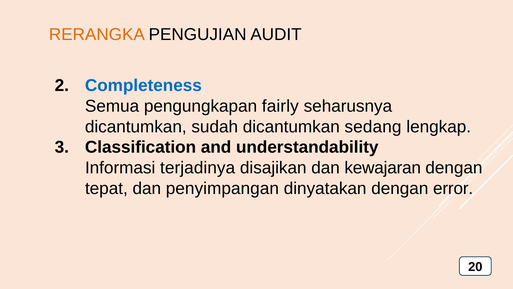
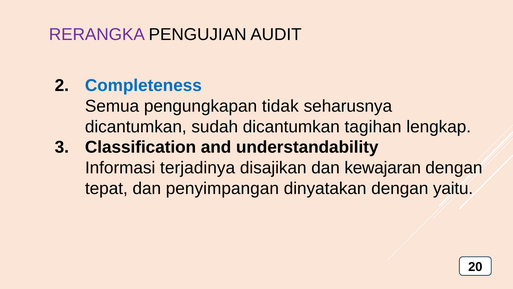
RERANGKA colour: orange -> purple (97, 34)
fairly: fairly -> tidak (280, 106)
sedang: sedang -> tagihan (373, 127)
error: error -> yaitu (453, 188)
